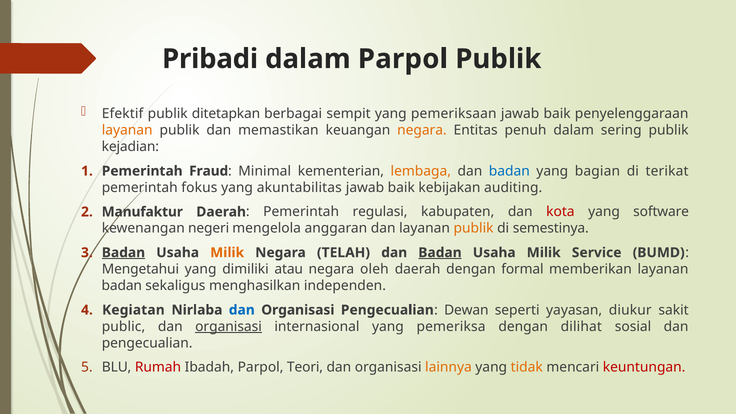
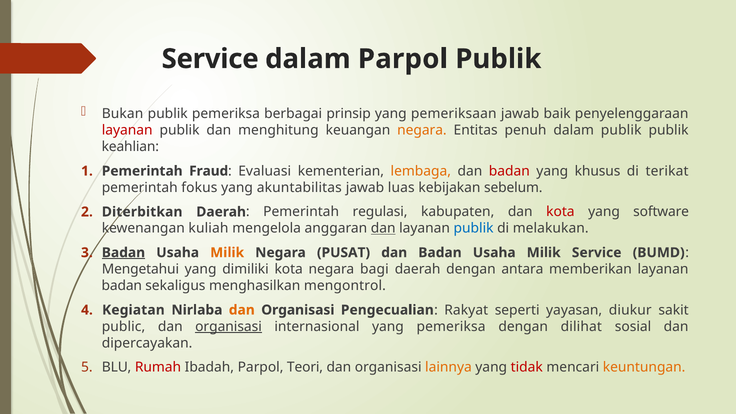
Pribadi: Pribadi -> Service (210, 59)
Efektif: Efektif -> Bukan (123, 114)
publik ditetapkan: ditetapkan -> pemeriksa (226, 114)
sempit: sempit -> prinsip (349, 114)
layanan colour: orange -> red (127, 130)
memastikan: memastikan -> menghitung (278, 130)
dalam sering: sering -> publik (621, 130)
kejadian: kejadian -> keahlian (130, 147)
Minimal: Minimal -> Evaluasi (265, 171)
badan colour: blue -> red (509, 171)
bagian: bagian -> khusus (598, 171)
baik: baik -> luas (401, 188)
auditing: auditing -> sebelum (513, 188)
Manufaktur: Manufaktur -> Diterbitkan (142, 212)
negeri: negeri -> kuliah (208, 228)
dan underline: none -> present (383, 228)
publik colour: orange -> blue (474, 228)
semestinya: semestinya -> melakukan (551, 228)
TELAH: TELAH -> PUSAT (344, 253)
Badan underline: present -> none (440, 253)
dimiliki atau: atau -> kota (289, 269)
oleh: oleh -> bagi (374, 269)
formal: formal -> antara (522, 269)
independen: independen -> mengontrol (345, 286)
dan colour: blue -> orange (242, 310)
Dewan: Dewan -> Rakyat (466, 310)
pengecualian: pengecualian -> dipercayakan (147, 343)
tidak colour: orange -> red (527, 367)
keuntungan colour: red -> orange (644, 367)
